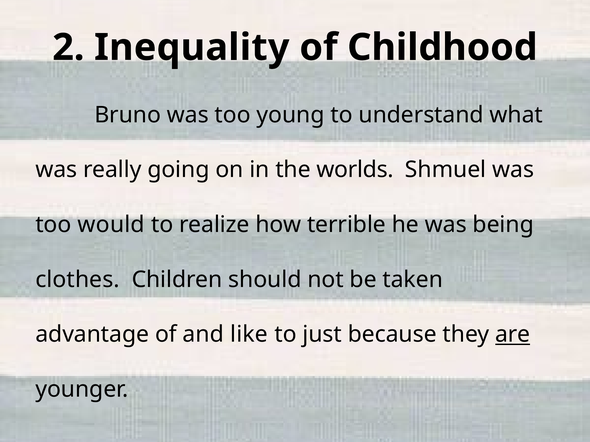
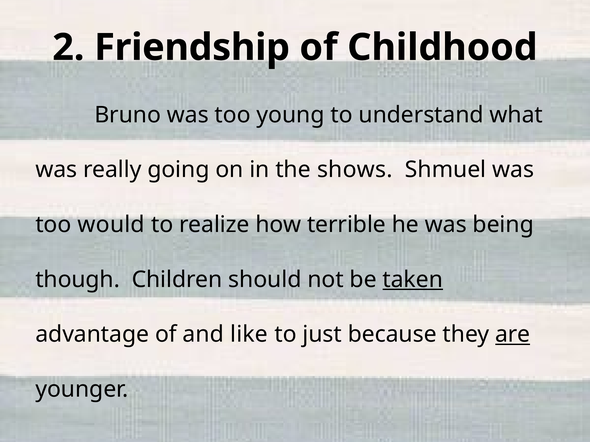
Inequality: Inequality -> Friendship (192, 48)
worlds: worlds -> shows (355, 170)
clothes: clothes -> though (78, 280)
taken underline: none -> present (413, 280)
